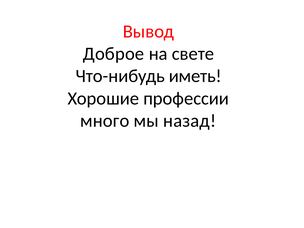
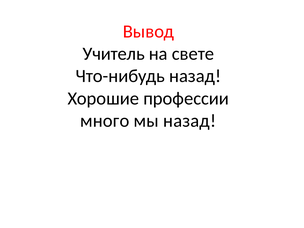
Доброе: Доброе -> Учитель (114, 54)
Что-нибудь иметь: иметь -> назад (195, 76)
